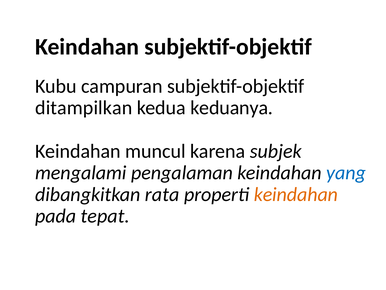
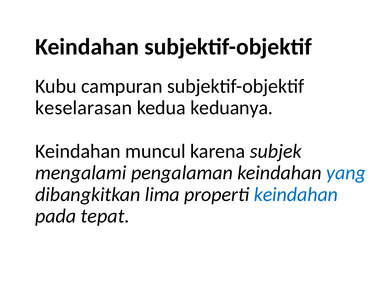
ditampilkan: ditampilkan -> keselarasan (84, 108)
rata: rata -> lima (162, 194)
keindahan colour: orange -> blue (296, 194)
